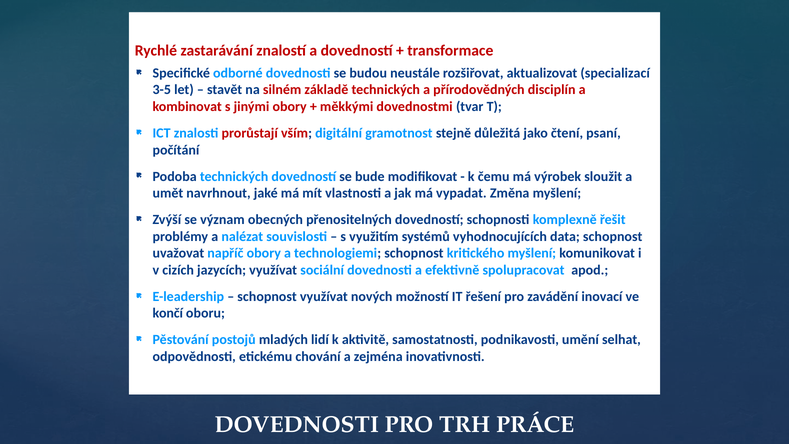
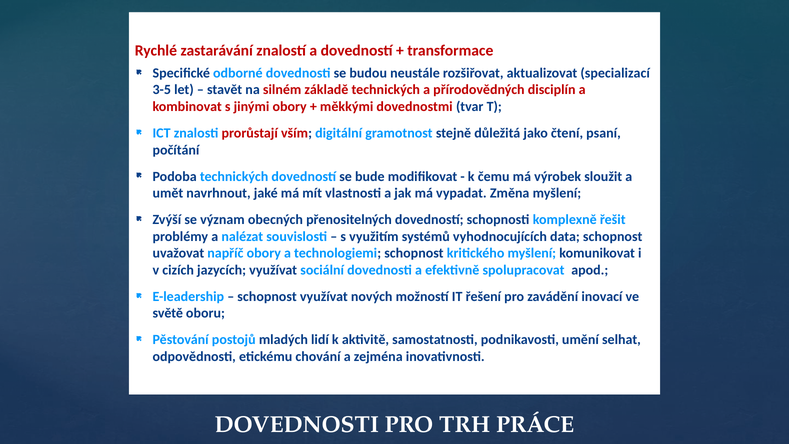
končí: končí -> světě (168, 313)
